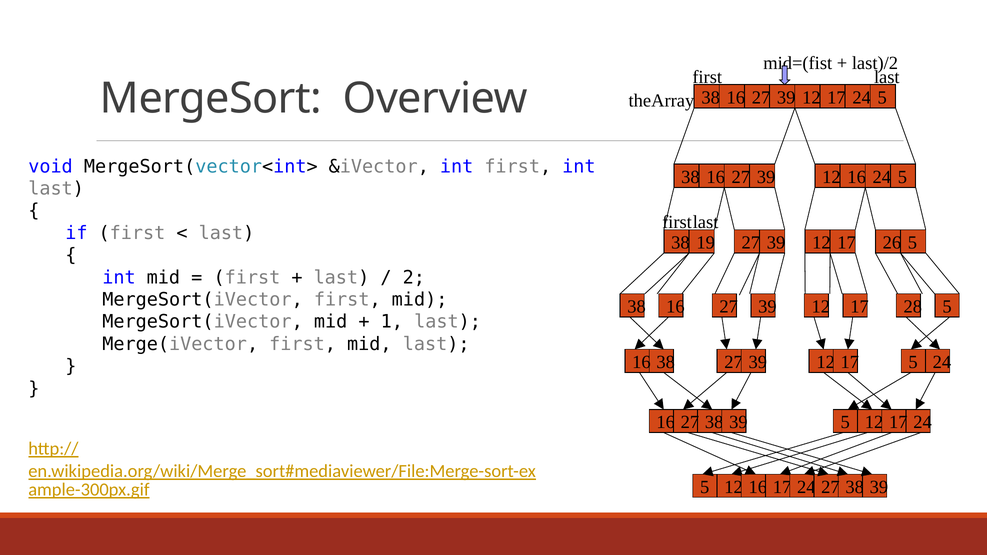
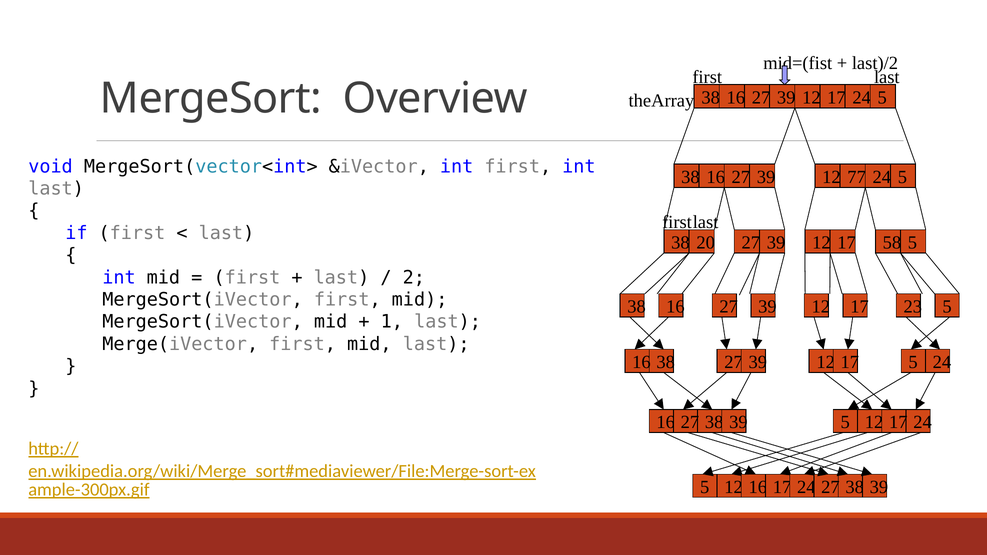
27 16: 16 -> 77 (857, 177)
19: 19 -> 20 (706, 243)
26: 26 -> 58 (892, 243)
28: 28 -> 23 (913, 307)
